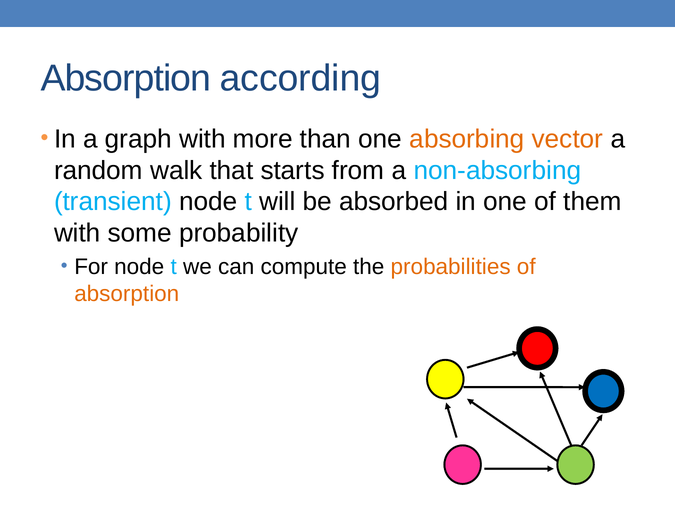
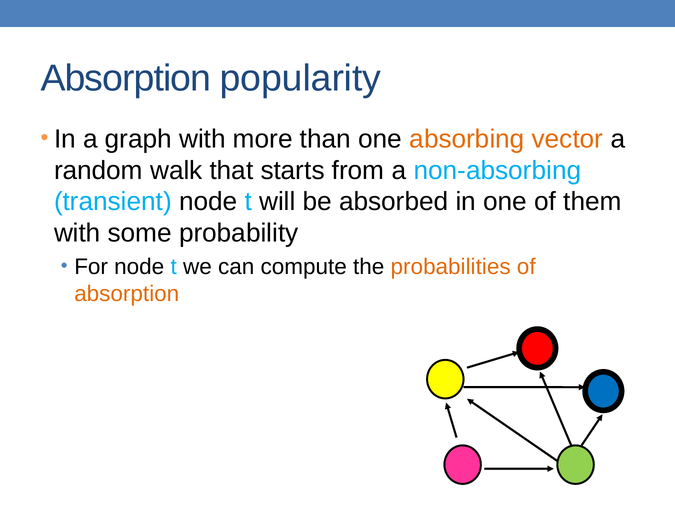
according: according -> popularity (300, 79)
